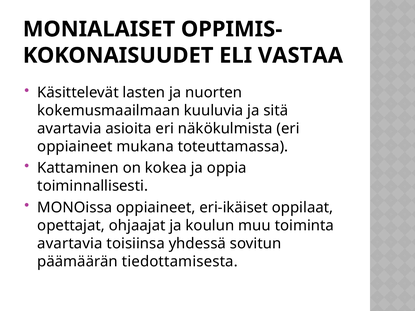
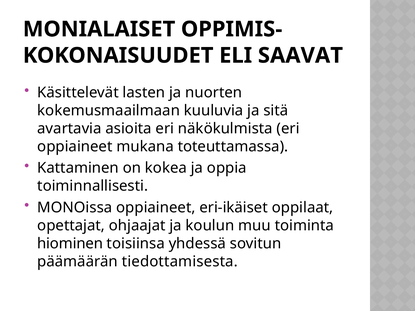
VASTAA: VASTAA -> SAAVAT (300, 56)
avartavia: avartavia -> hiominen (70, 244)
